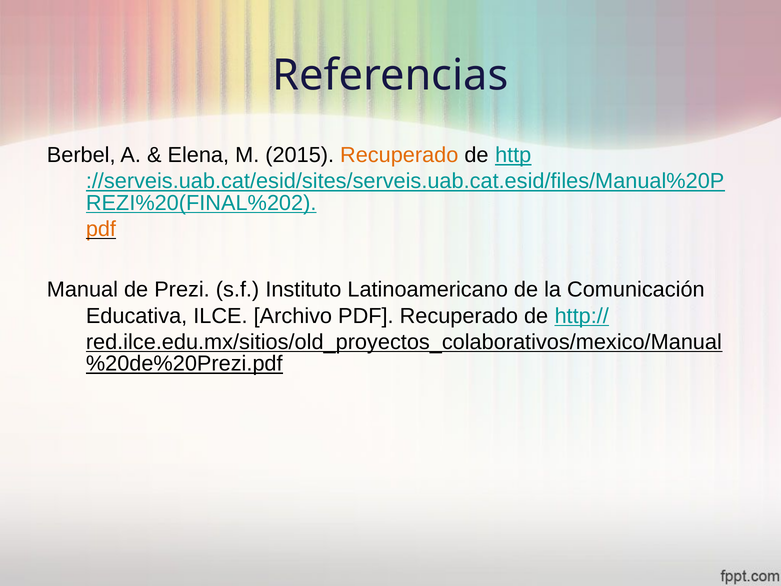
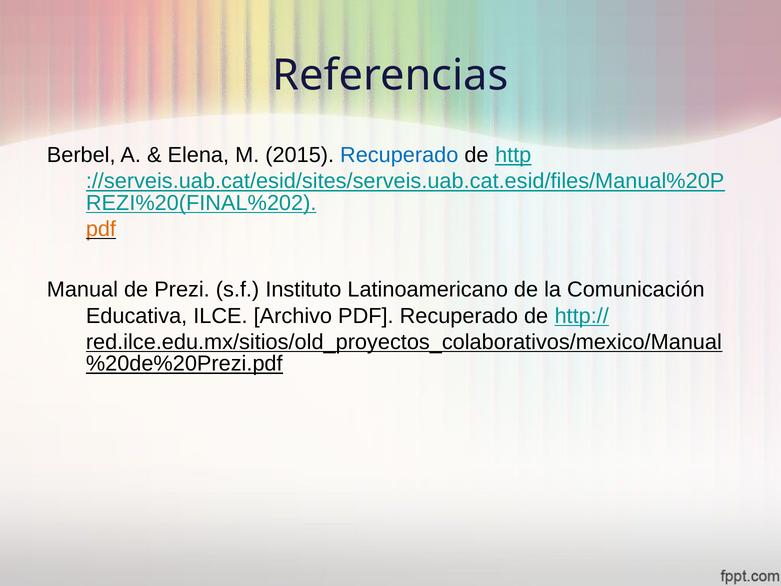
Recuperado colour: orange -> blue (399, 155)
